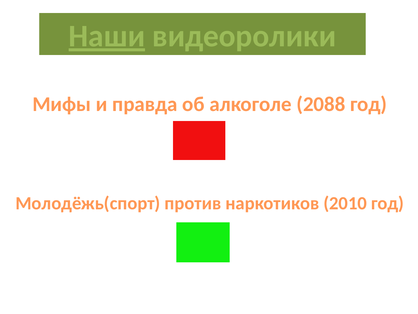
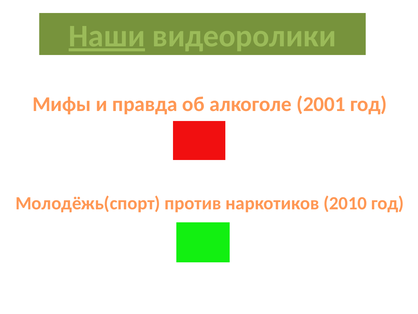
2088: 2088 -> 2001 (321, 104)
